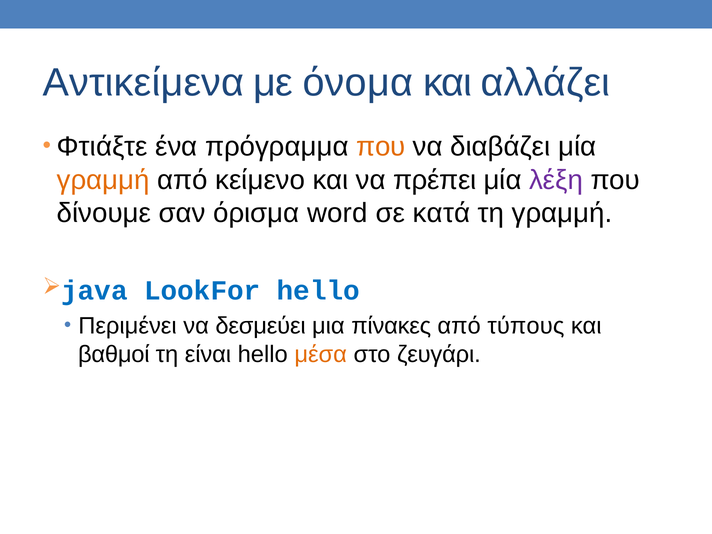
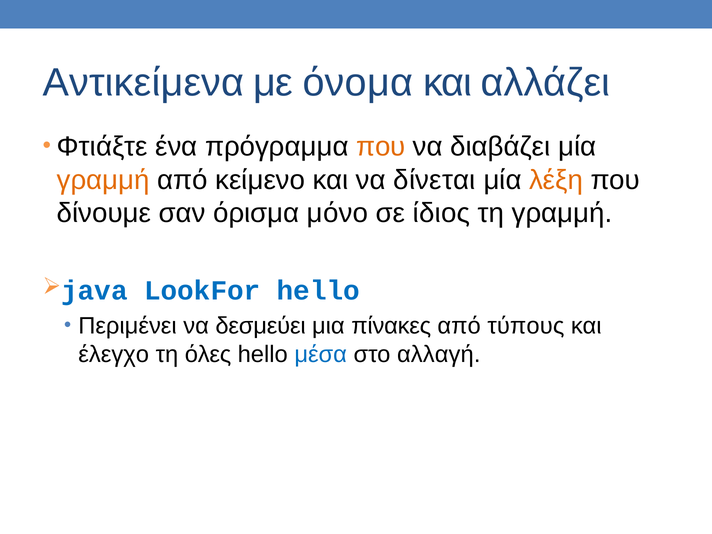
πρέπει: πρέπει -> δίνεται (435, 180)
λέξη colour: purple -> orange (556, 180)
word: word -> μόνο (338, 213)
κατά: κατά -> ίδιος (441, 213)
βαθμοί: βαθμοί -> έλεγχο (114, 355)
είναι: είναι -> όλες (208, 355)
μέσα colour: orange -> blue (321, 355)
ζευγάρι: ζευγάρι -> αλλαγή (439, 355)
